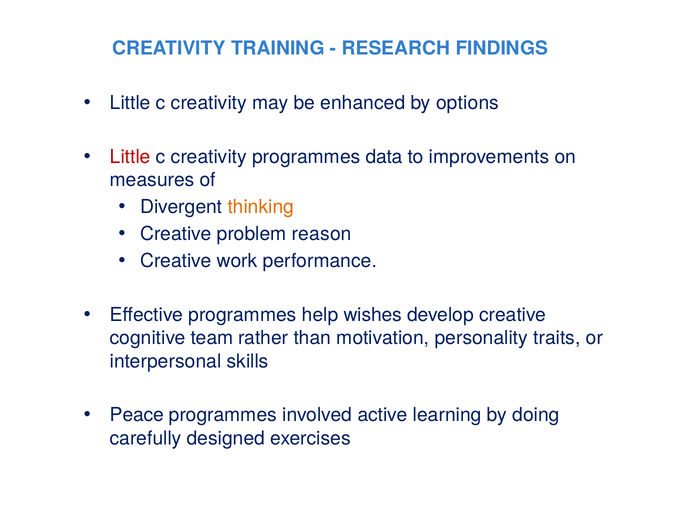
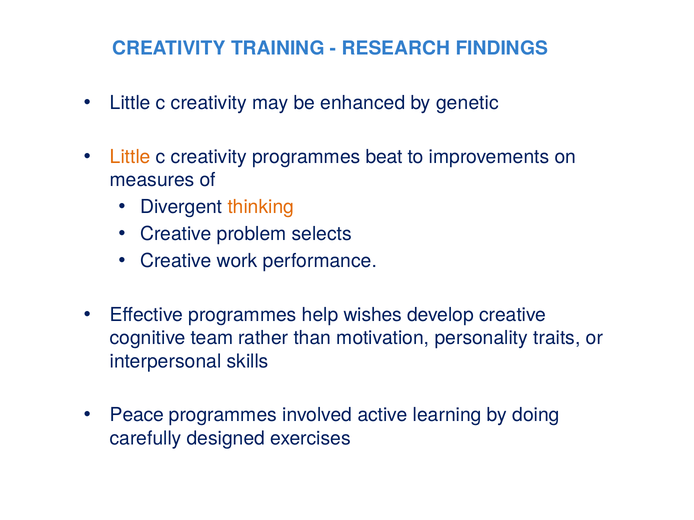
options: options -> genetic (468, 103)
Little colour: red -> orange (130, 157)
data: data -> beat (384, 157)
reason: reason -> selects (322, 234)
